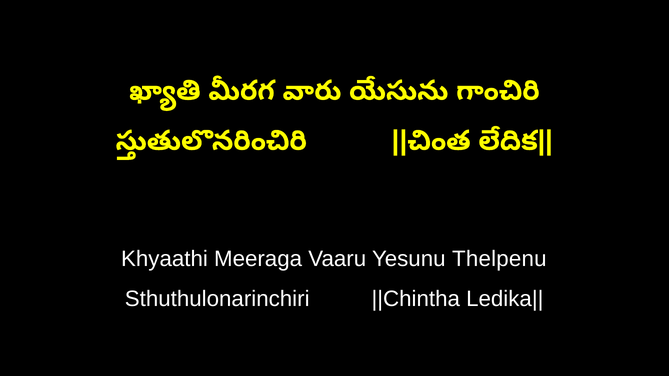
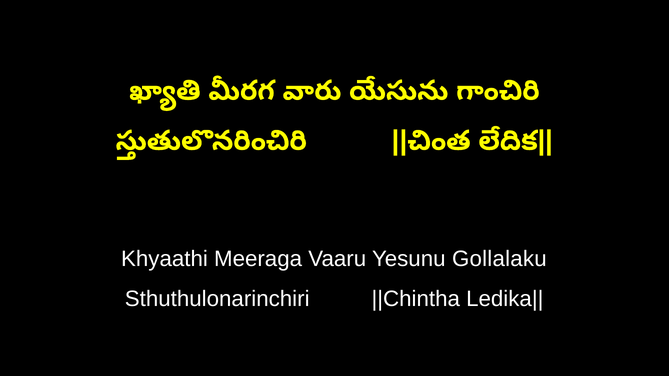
Thelpenu: Thelpenu -> Gollalaku (499, 259)
